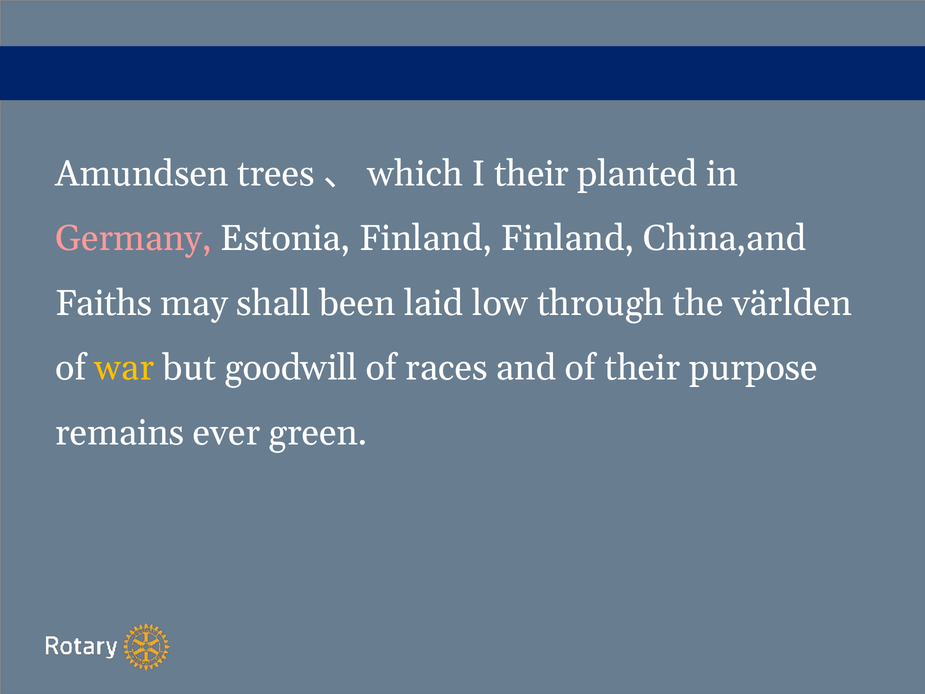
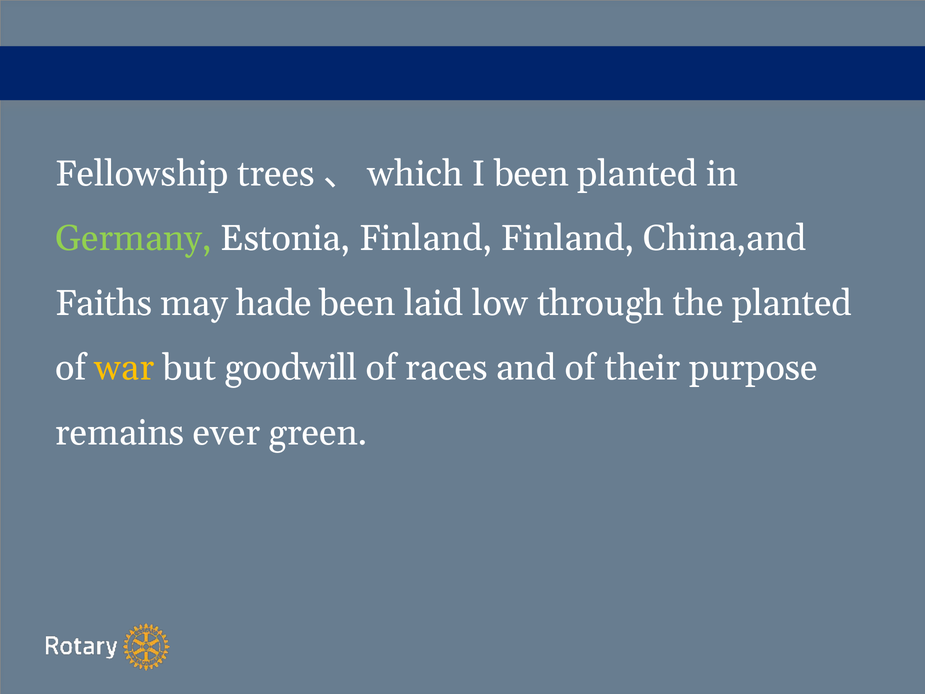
Amundsen: Amundsen -> Fellowship (142, 174)
I their: their -> been (532, 174)
Germany colour: pink -> light green (134, 238)
shall: shall -> hade (274, 303)
the världen: världen -> planted (792, 303)
